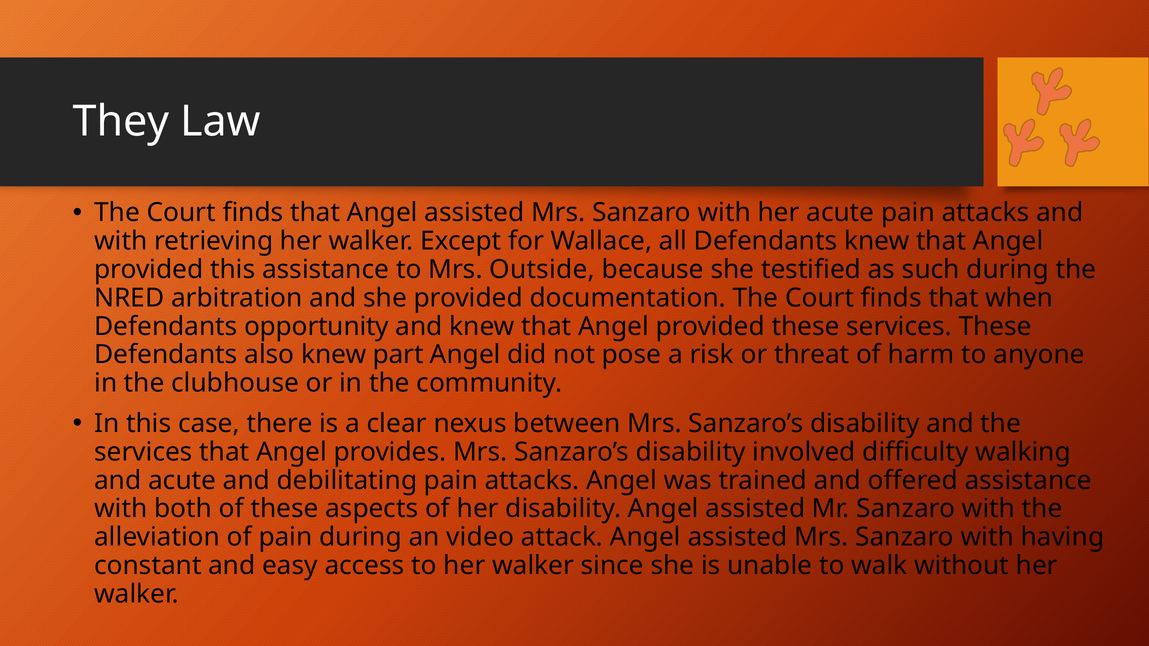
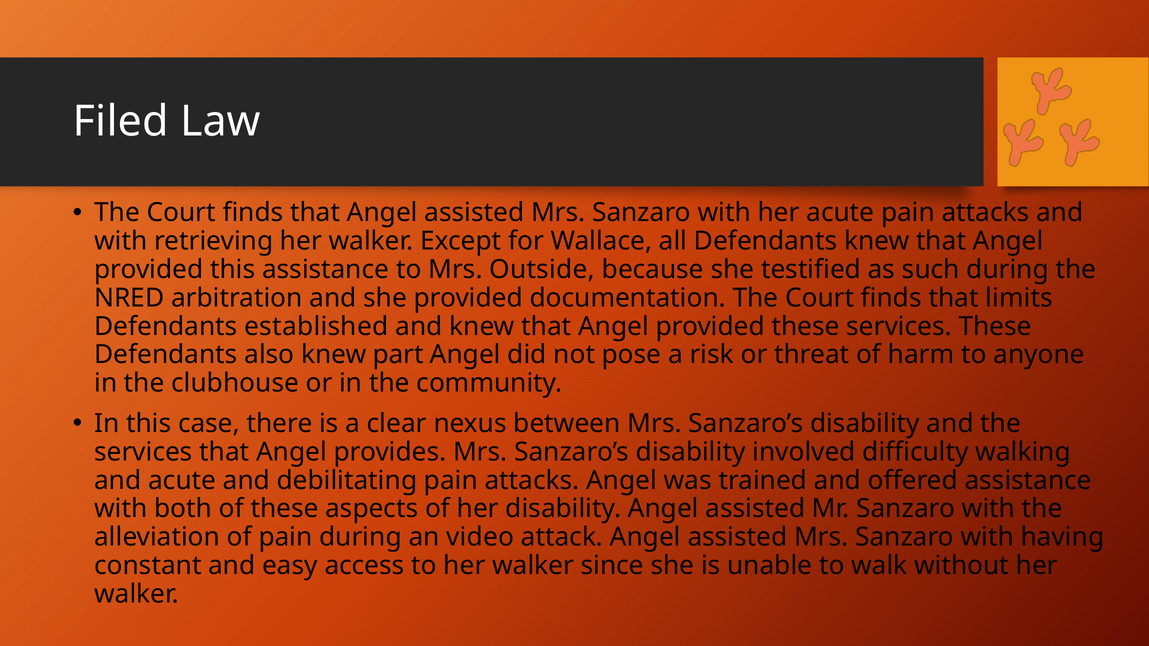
They: They -> Filed (121, 122)
when: when -> limits (1019, 298)
opportunity: opportunity -> established (316, 326)
